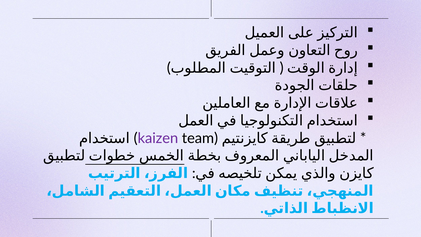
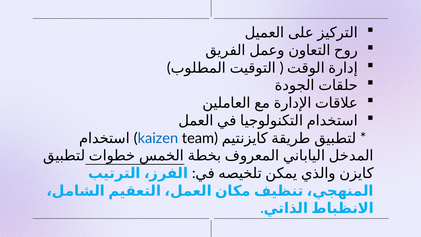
kaizen colour: purple -> blue (158, 138)
